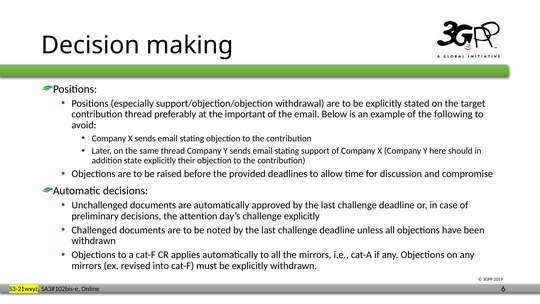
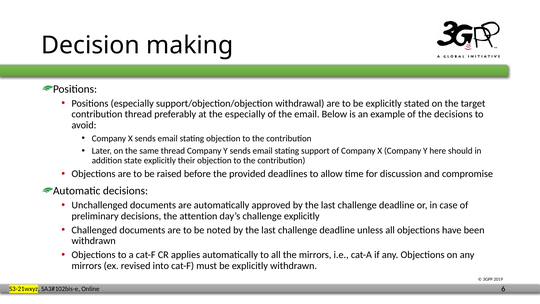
the important: important -> especially (245, 114)
the following: following -> decisions (453, 114)
